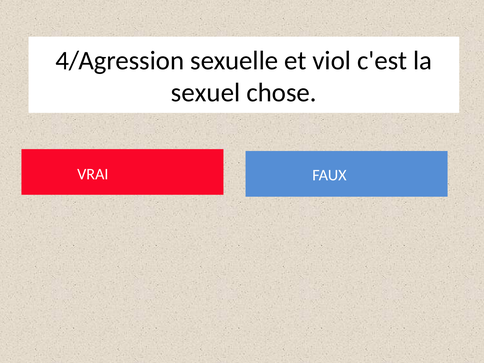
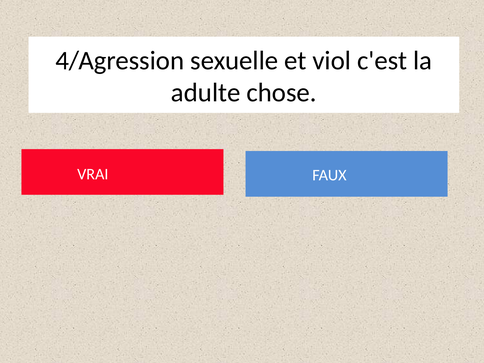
sexuel: sexuel -> adulte (206, 93)
